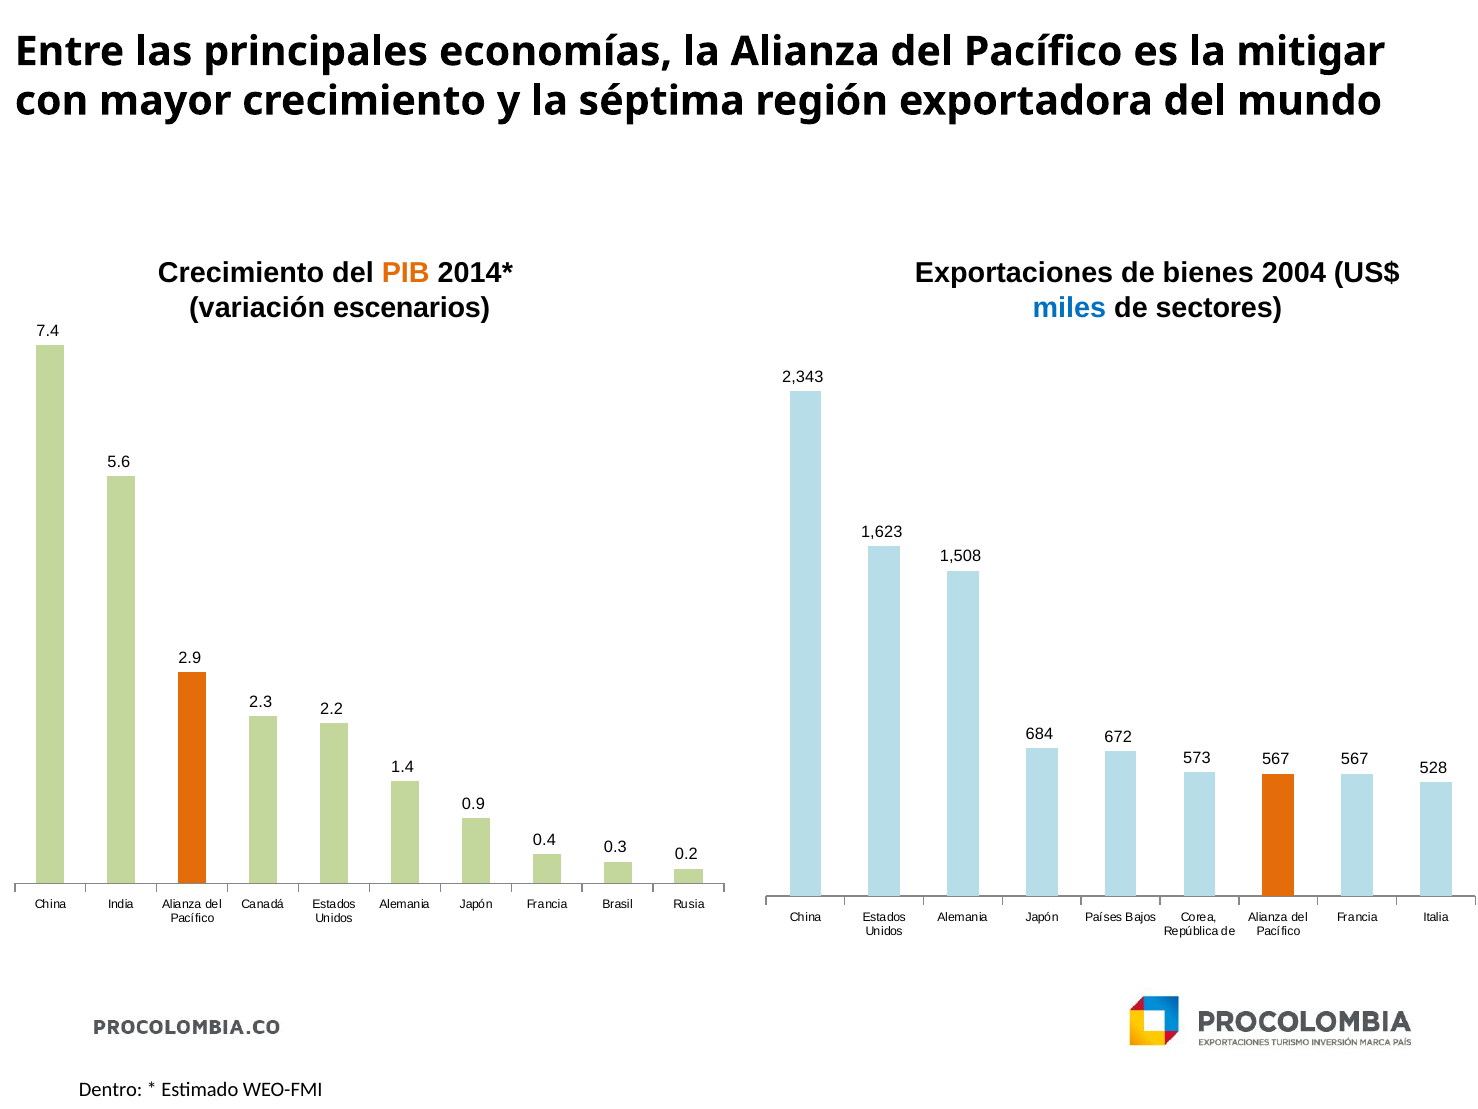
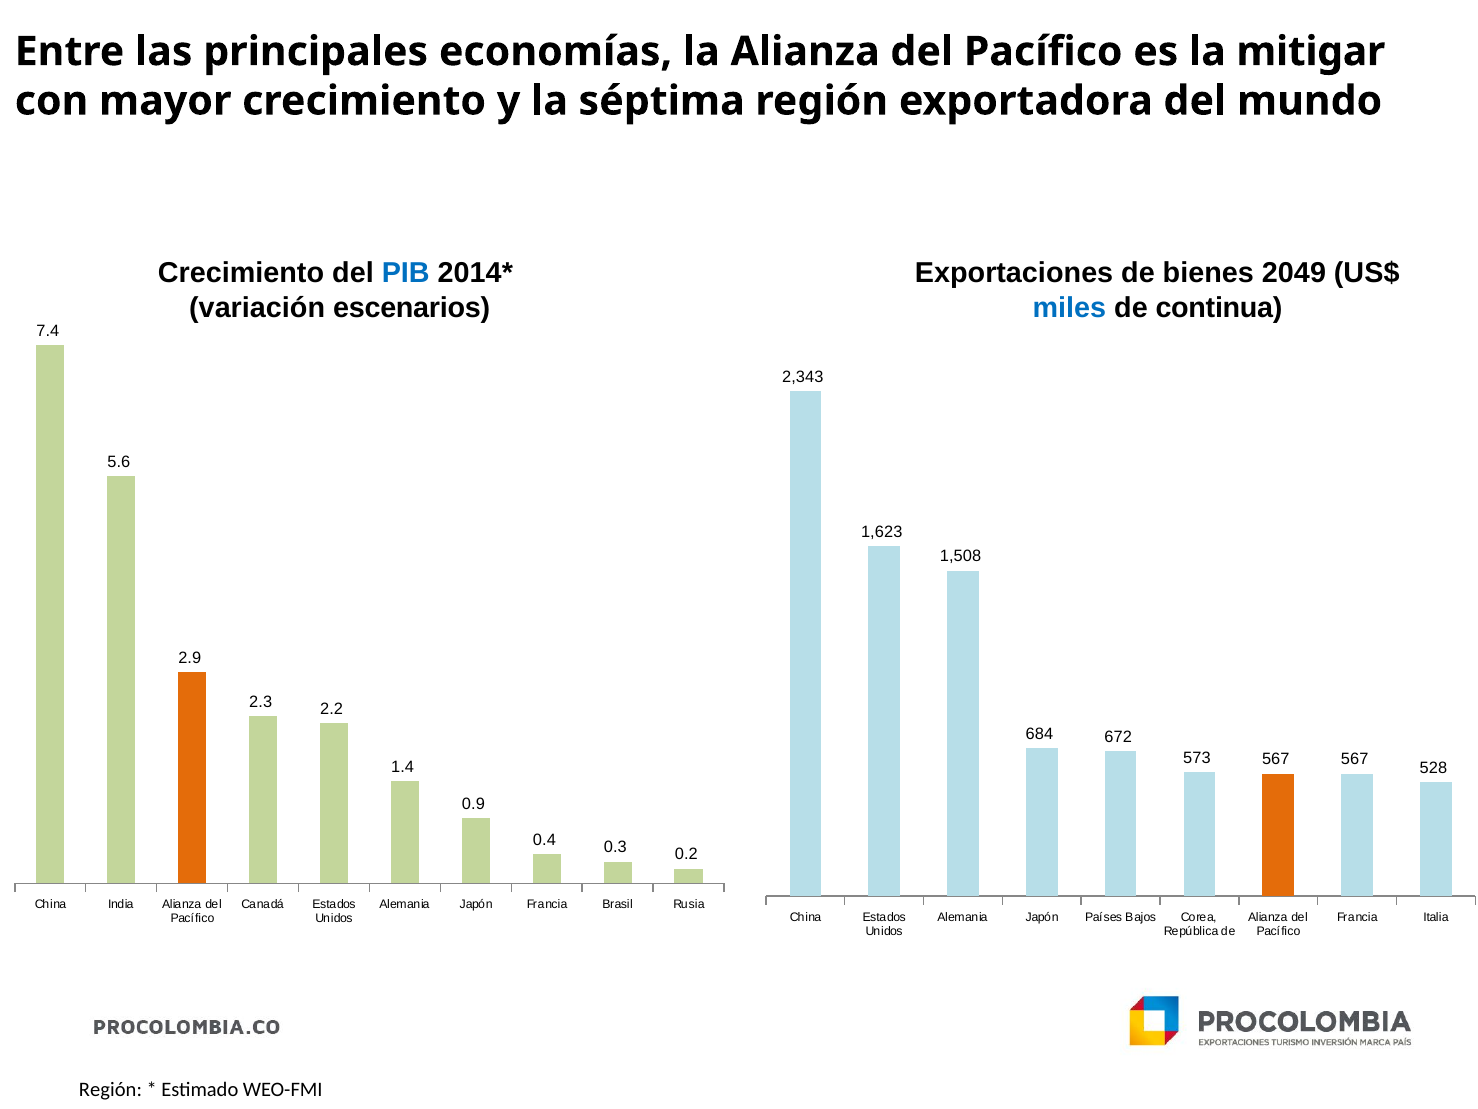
PIB colour: orange -> blue (406, 273)
2004: 2004 -> 2049 (1294, 273)
sectores: sectores -> continua (1219, 308)
Dentro: Dentro -> Región (111, 1089)
